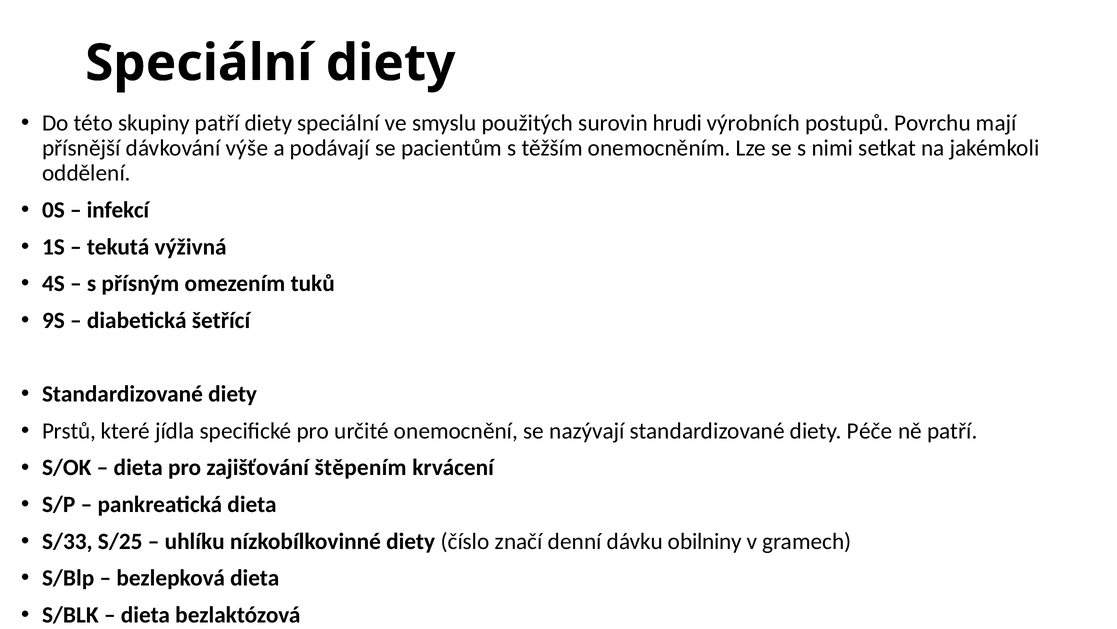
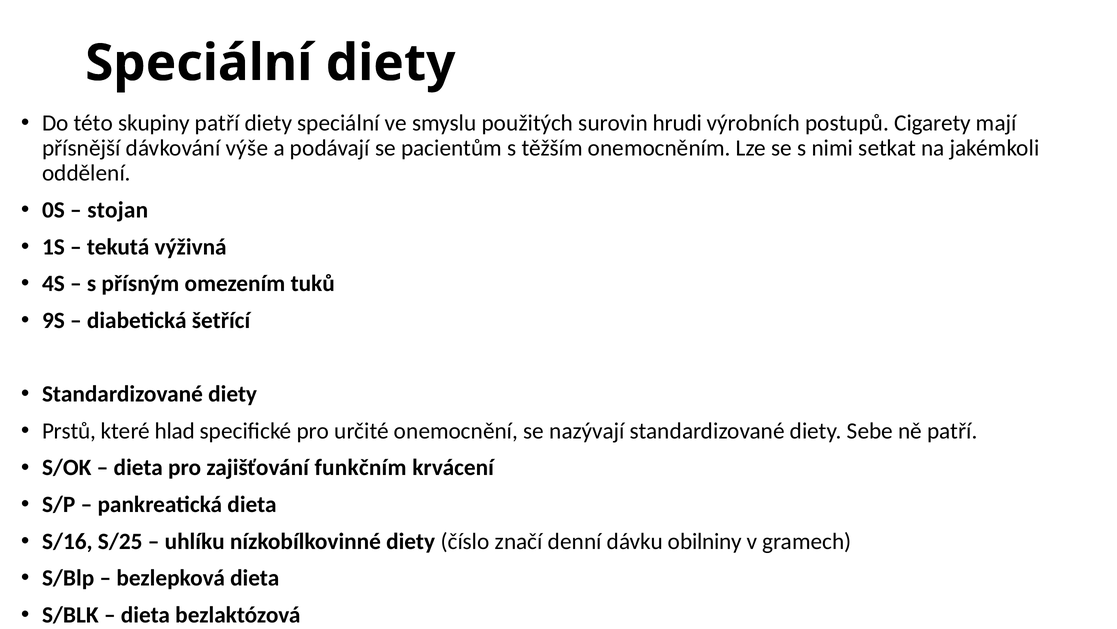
Povrchu: Povrchu -> Cigarety (933, 123)
infekcí: infekcí -> stojan (118, 210)
jídla: jídla -> hlad (175, 431)
Péče: Péče -> Sebe (870, 431)
štěpením: štěpením -> funkčním (361, 467)
S/33: S/33 -> S/16 (67, 541)
